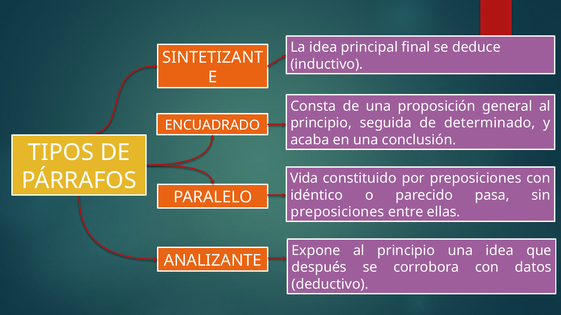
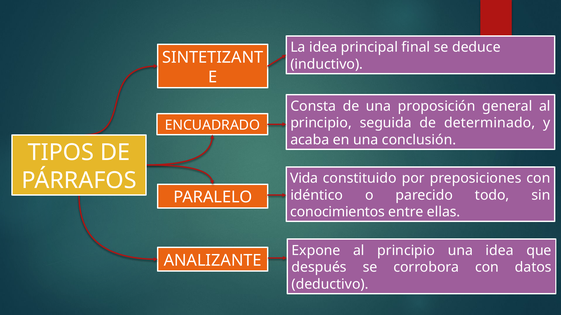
pasa: pasa -> todo (492, 196)
preposiciones: preposiciones -> conocimientos (338, 212)
